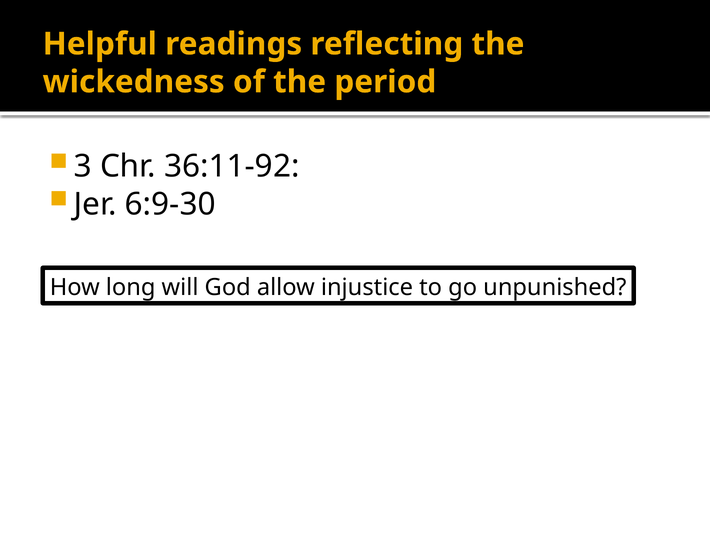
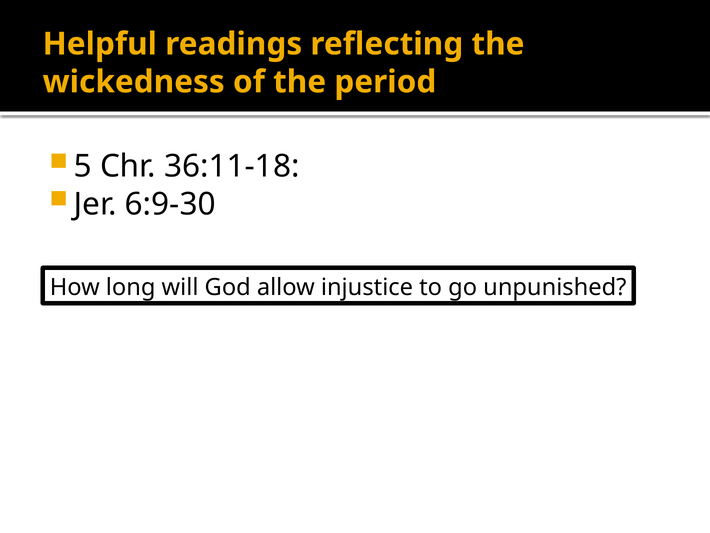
3: 3 -> 5 (83, 166)
36:11-92: 36:11-92 -> 36:11-18 (232, 166)
